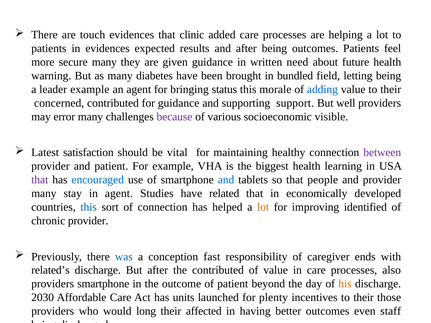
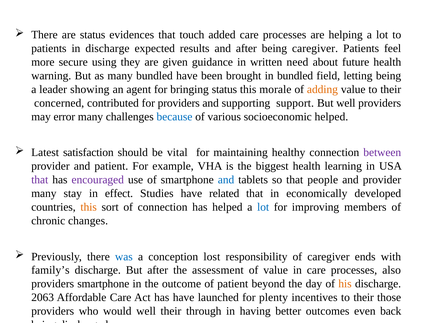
are touch: touch -> status (93, 35)
clinic: clinic -> touch (192, 35)
in evidences: evidences -> discharge (107, 49)
being outcomes: outcomes -> caregiver (315, 49)
secure many: many -> using (104, 62)
many diabetes: diabetes -> bundled (154, 76)
leader example: example -> showing (90, 89)
adding colour: blue -> orange (322, 89)
for guidance: guidance -> providers (179, 103)
because colour: purple -> blue (174, 117)
socioeconomic visible: visible -> helped (331, 117)
encouraged colour: blue -> purple (98, 180)
in agent: agent -> effect (119, 194)
this colour: blue -> orange (89, 207)
lot colour: orange -> blue (263, 207)
identified: identified -> members (365, 207)
chronic provider: provider -> changes (88, 221)
fast: fast -> lost (212, 257)
related’s: related’s -> family’s (50, 270)
the contributed: contributed -> assessment (218, 270)
2030: 2030 -> 2063 (43, 298)
has units: units -> have (184, 298)
would long: long -> well (146, 311)
affected: affected -> through (204, 311)
staff: staff -> back (391, 311)
